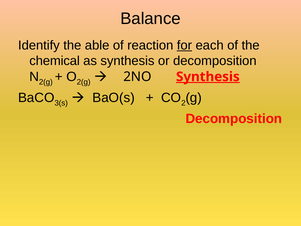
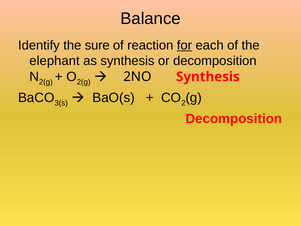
able: able -> sure (97, 45)
chemical: chemical -> elephant (54, 61)
Synthesis underline: present -> none (208, 77)
